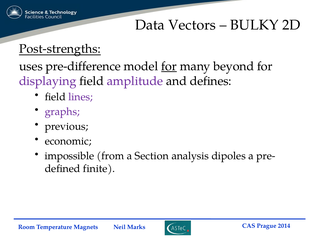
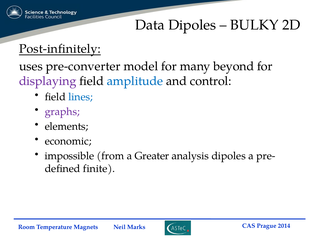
Data Vectors: Vectors -> Dipoles (192, 25)
Post-strengths: Post-strengths -> Post-infinitely (60, 49)
pre-difference: pre-difference -> pre-converter (83, 66)
for underline: present -> none (169, 66)
amplitude colour: purple -> blue (135, 81)
defines: defines -> control (211, 81)
lines colour: purple -> blue (81, 97)
previous: previous -> elements (67, 126)
Section: Section -> Greater (152, 156)
